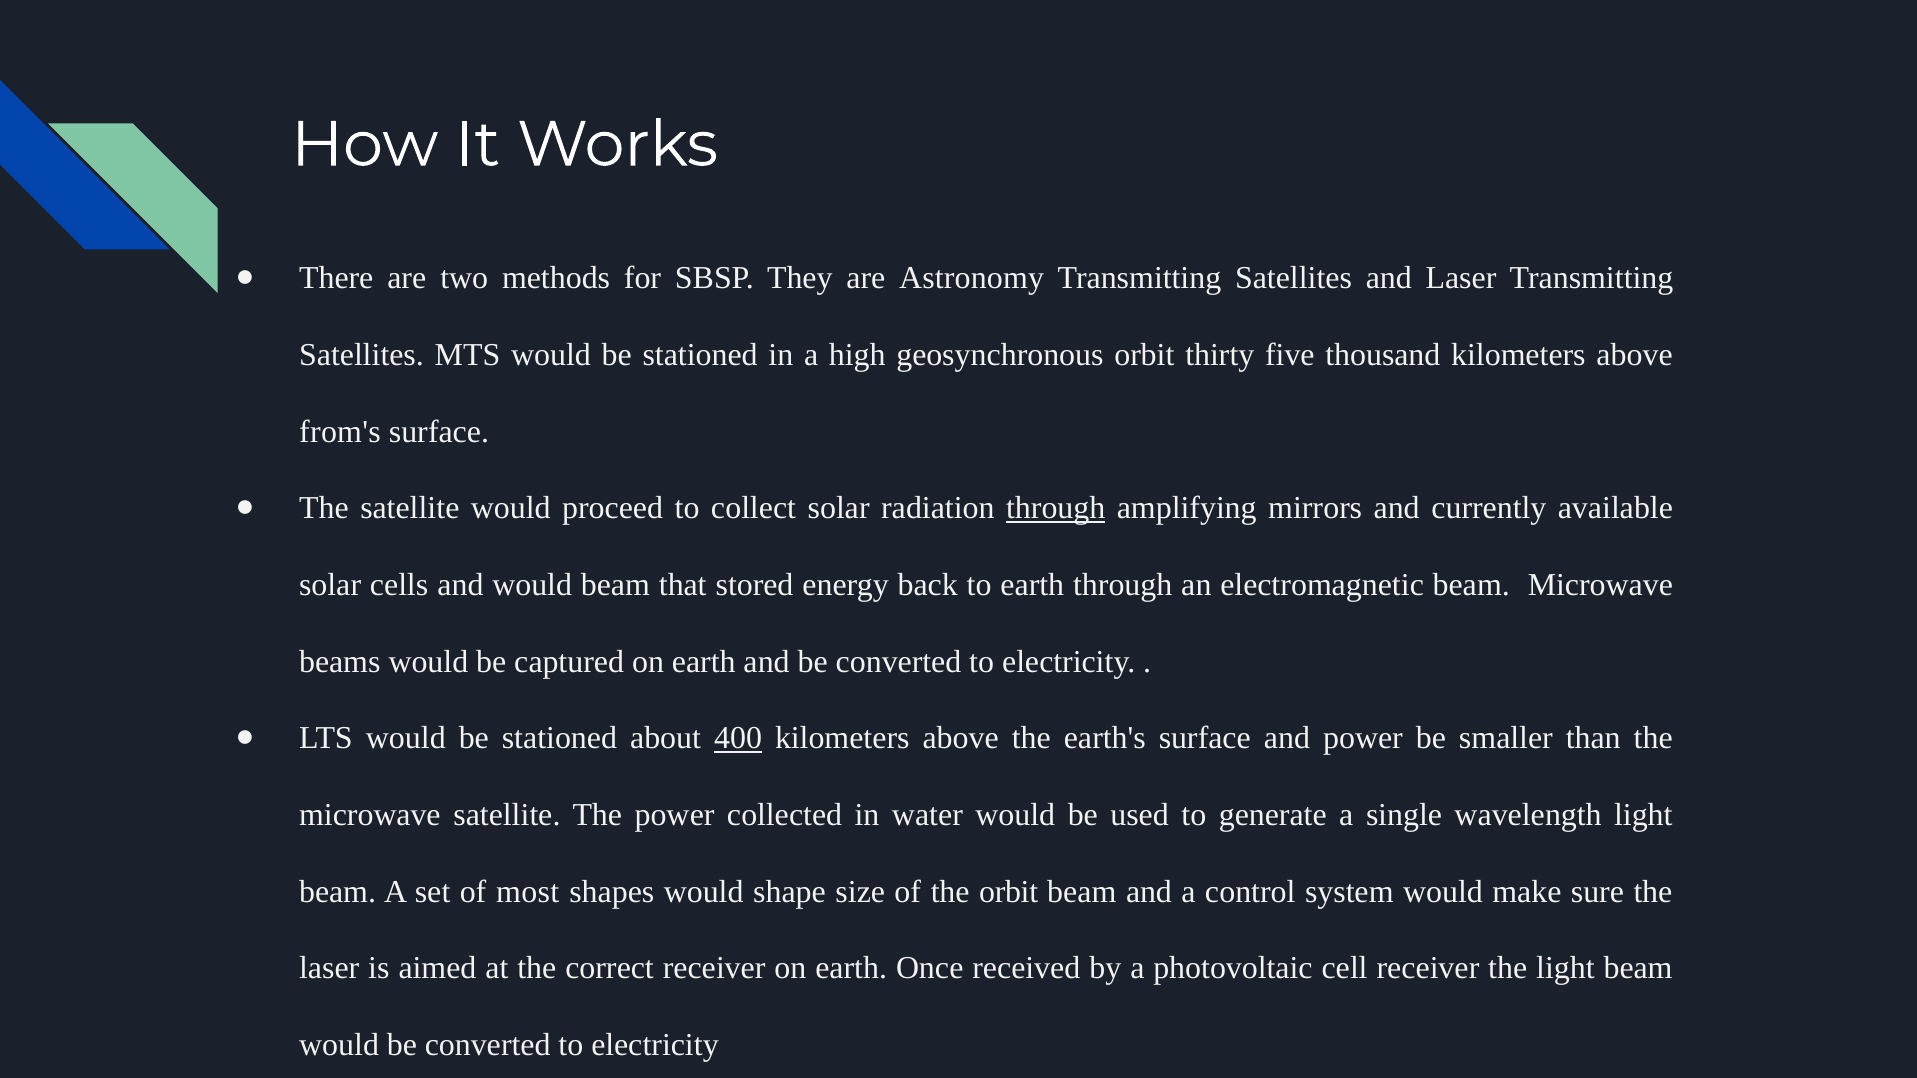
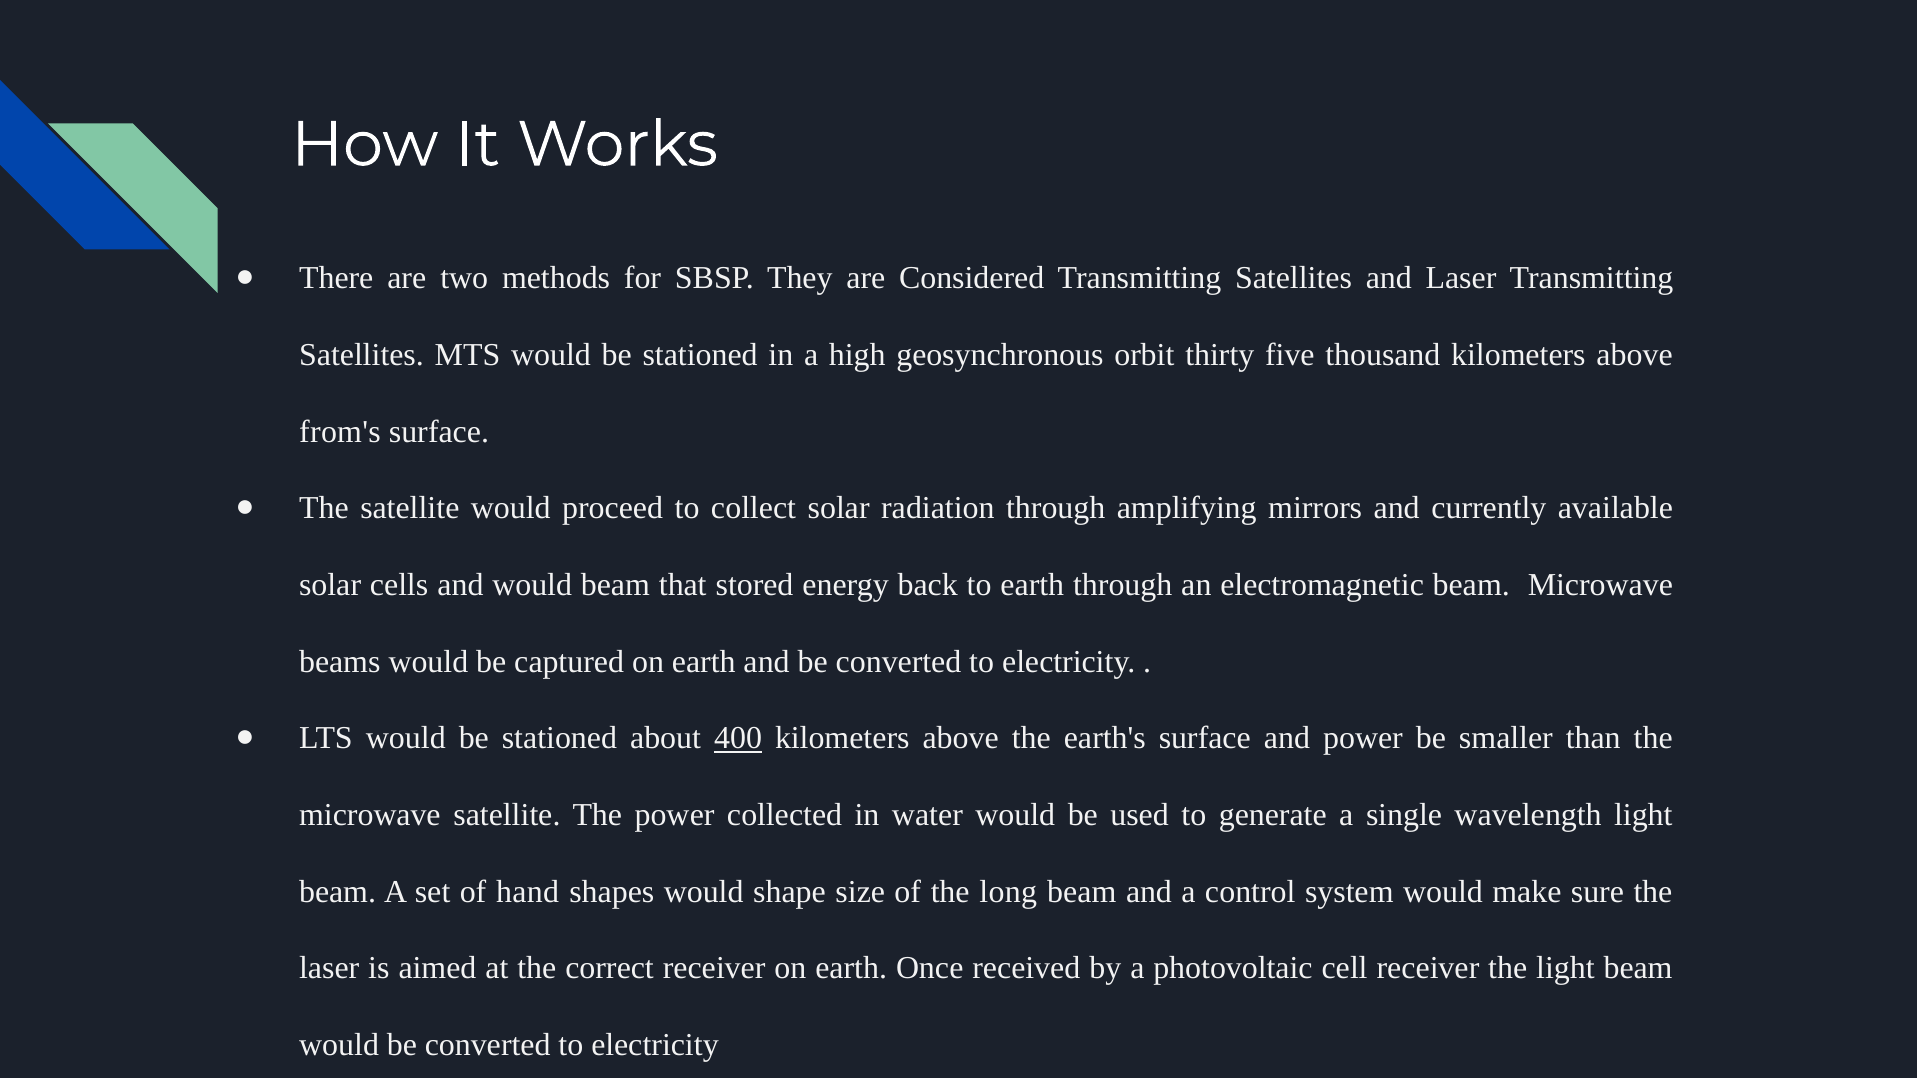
Astronomy: Astronomy -> Considered (972, 278)
through underline: present -> none (1056, 508)
most: most -> hand (528, 892)
the orbit: orbit -> long (1008, 892)
